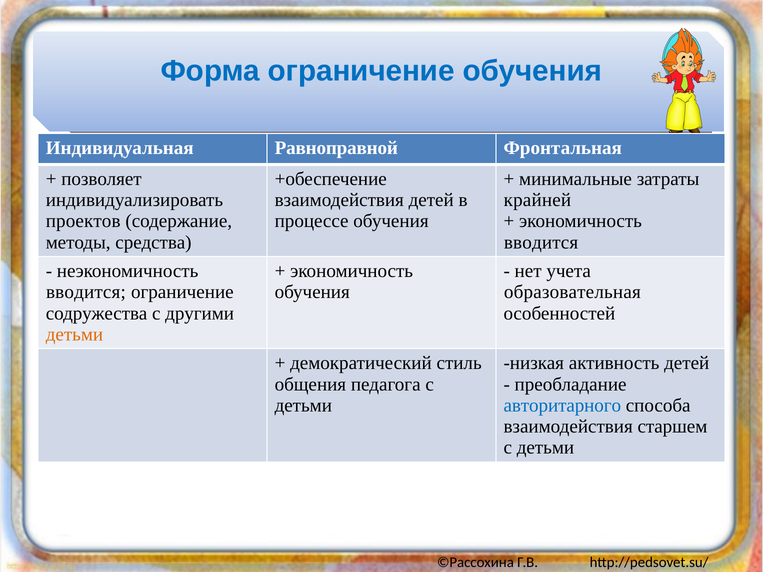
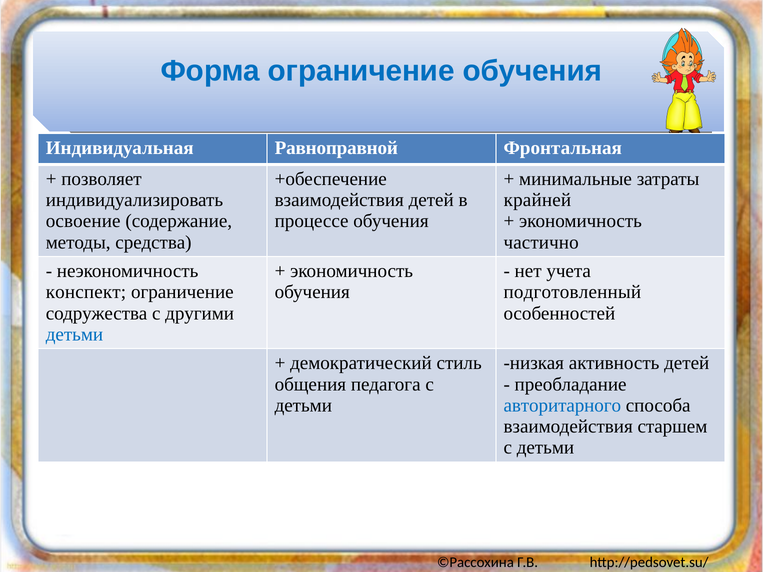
проектов: проектов -> освоение (83, 221)
вводится: вводится -> частично (541, 242)
вводится: вводится -> конспект (86, 292)
образовательная: образовательная -> подготовленный (572, 292)
детьми colour: orange -> blue (74, 335)
